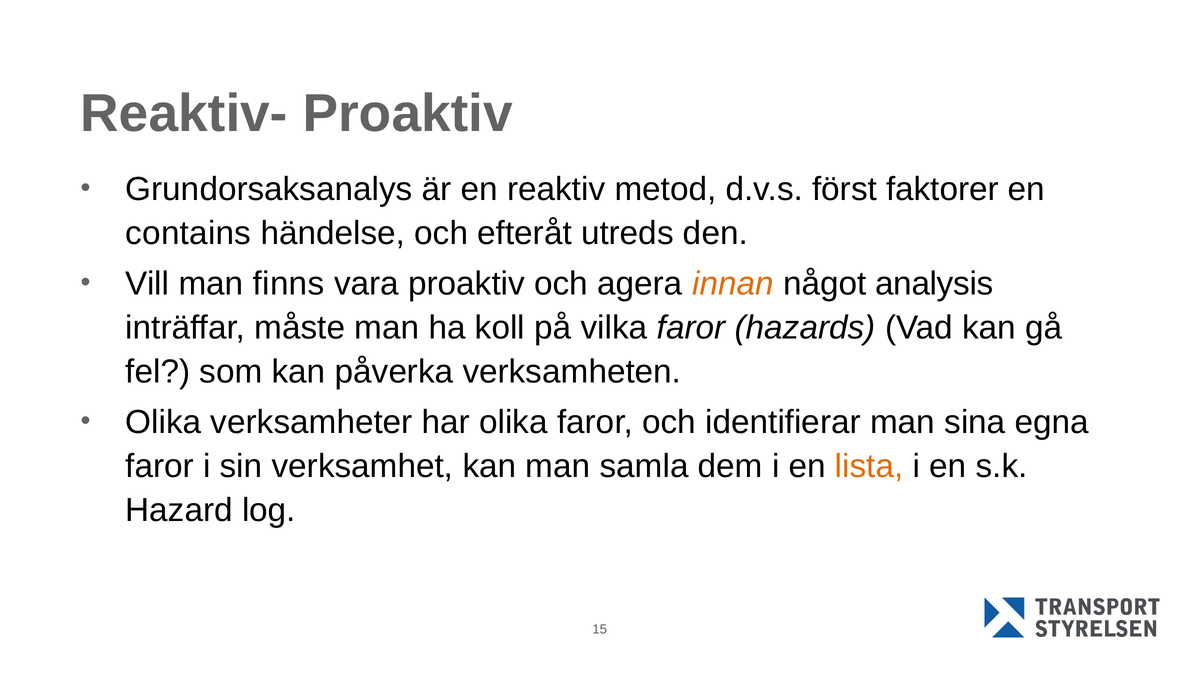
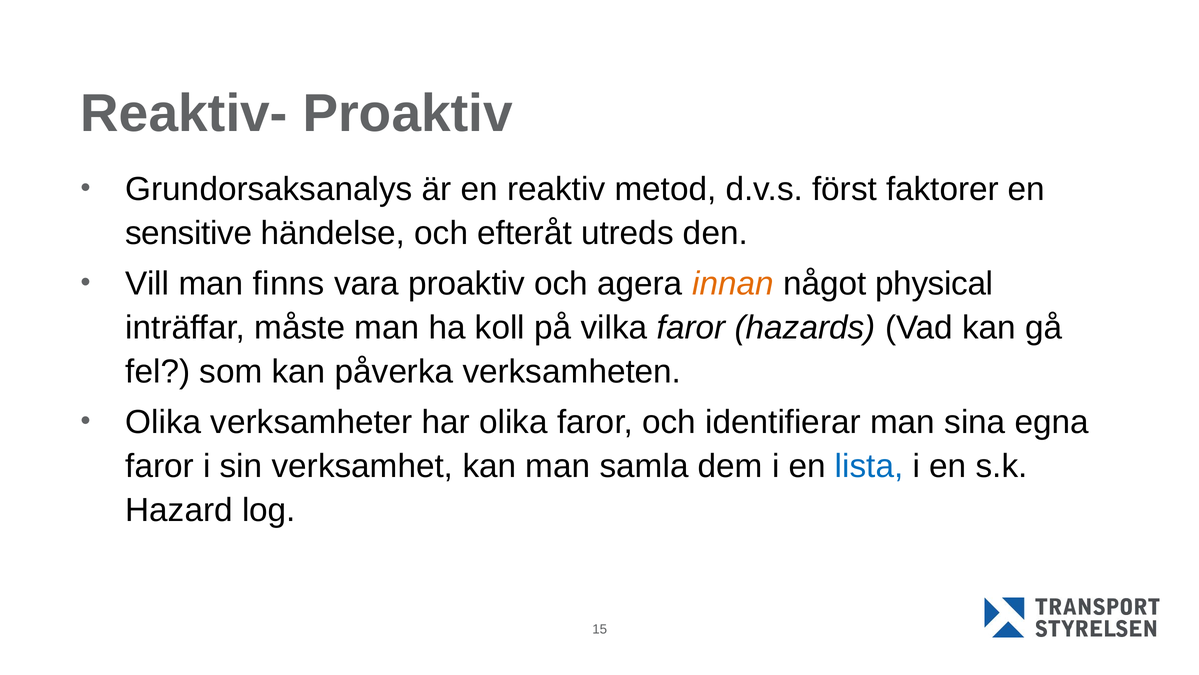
contains: contains -> sensitive (189, 233)
analysis: analysis -> physical (934, 284)
lista colour: orange -> blue (869, 466)
